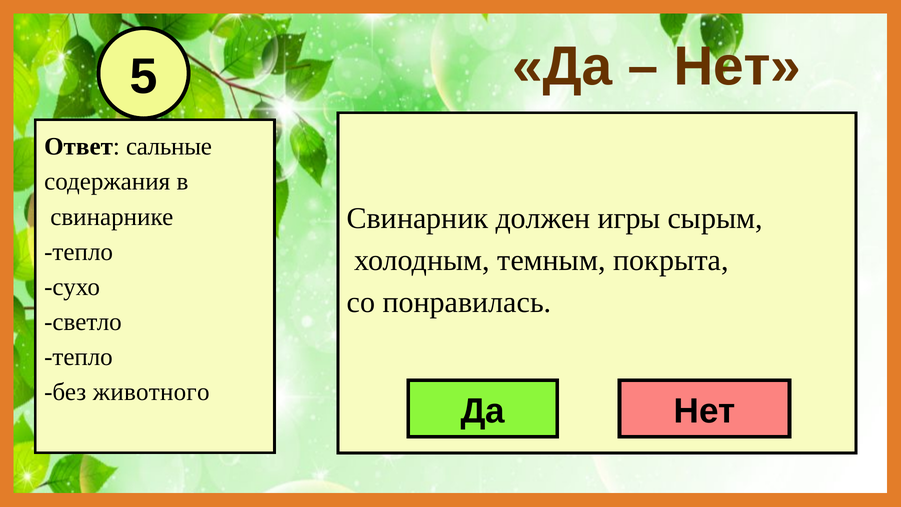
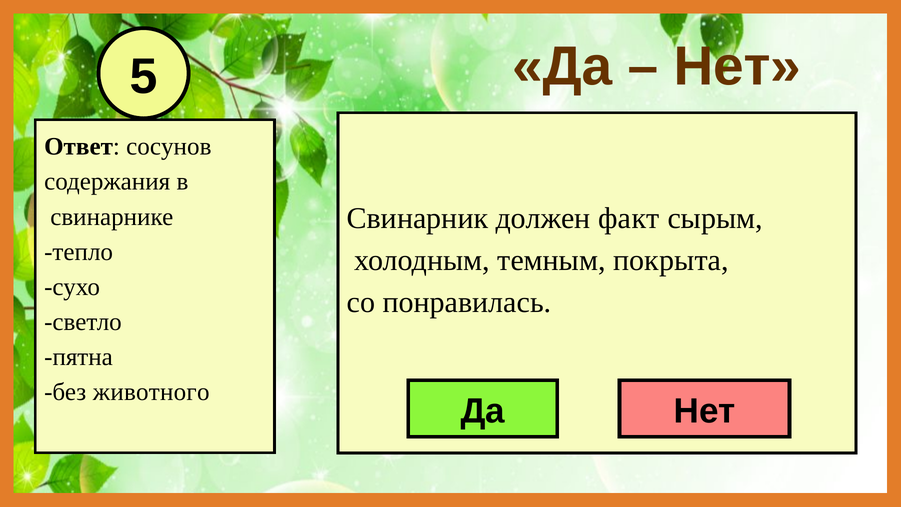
сальные: сальные -> сосунов (169, 147)
игры: игры -> факт (629, 218)
тепло: тепло -> пятна (78, 357)
